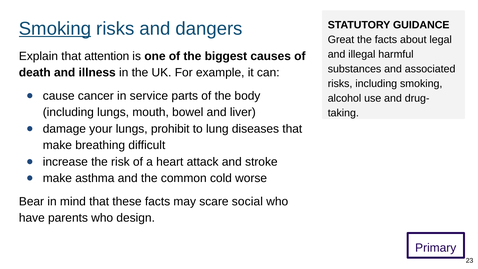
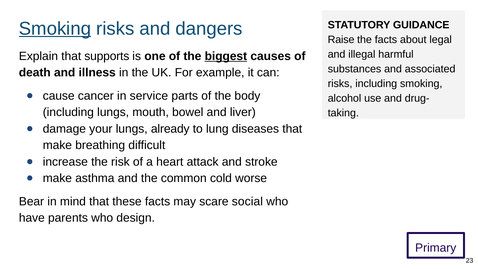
Great: Great -> Raise (341, 40)
attention: attention -> supports (107, 56)
biggest underline: none -> present (226, 56)
prohibit: prohibit -> already (170, 129)
